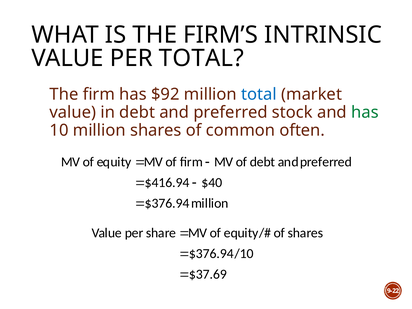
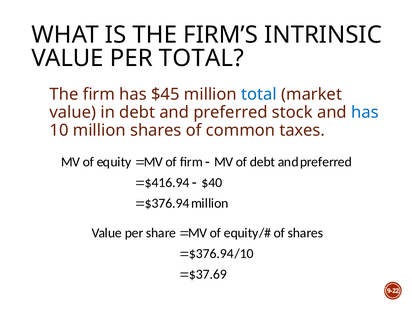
$92: $92 -> $45 (165, 94)
has colour: green -> blue (365, 112)
often: often -> taxes (302, 130)
